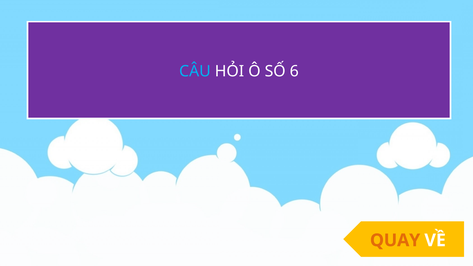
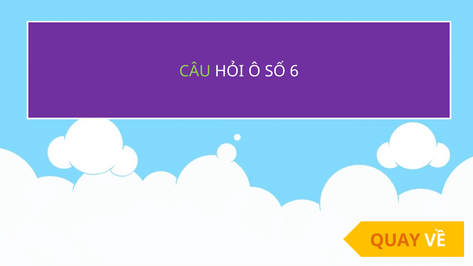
CÂU colour: light blue -> light green (195, 71)
